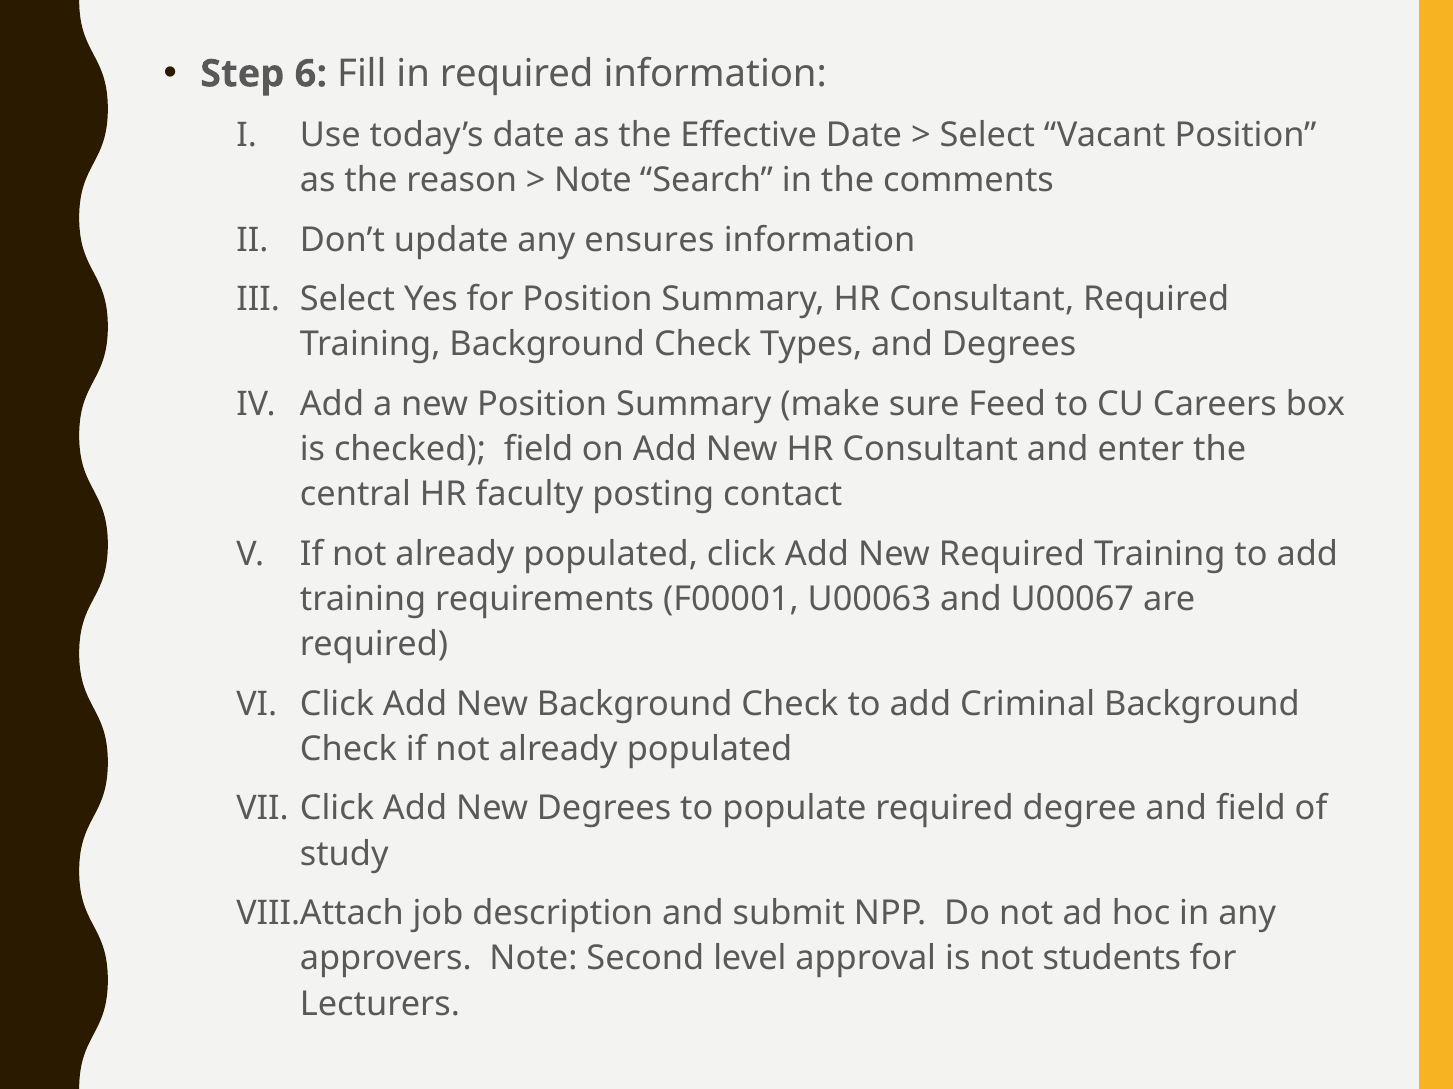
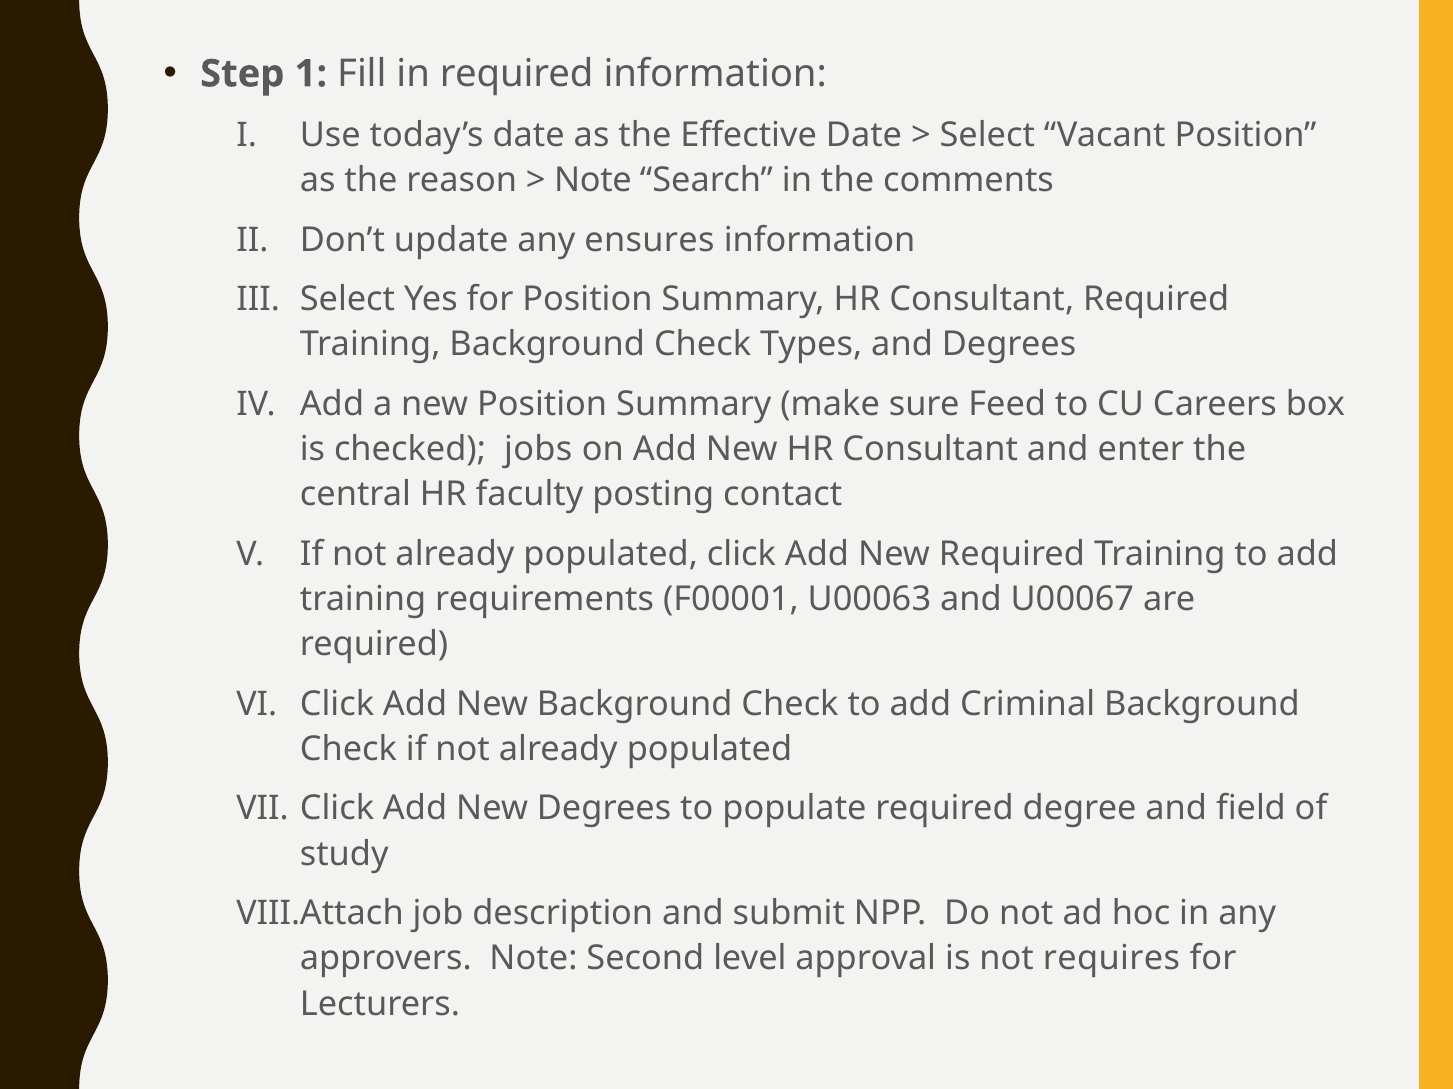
6: 6 -> 1 (311, 74)
checked field: field -> jobs (538, 450)
students: students -> requires (1111, 959)
